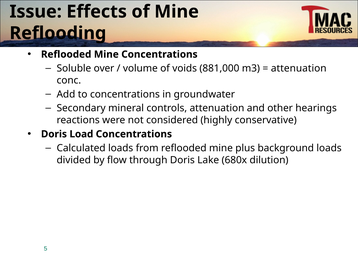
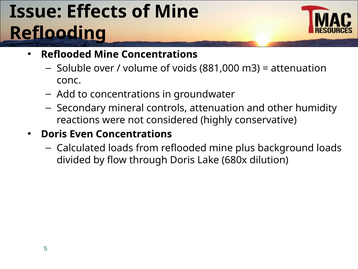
hearings: hearings -> humidity (316, 108)
Load: Load -> Even (81, 134)
